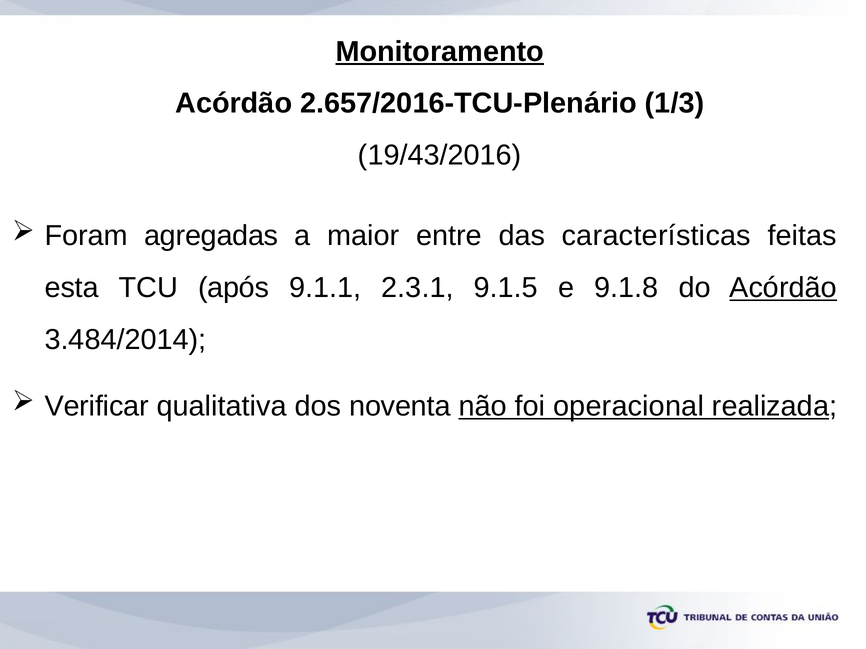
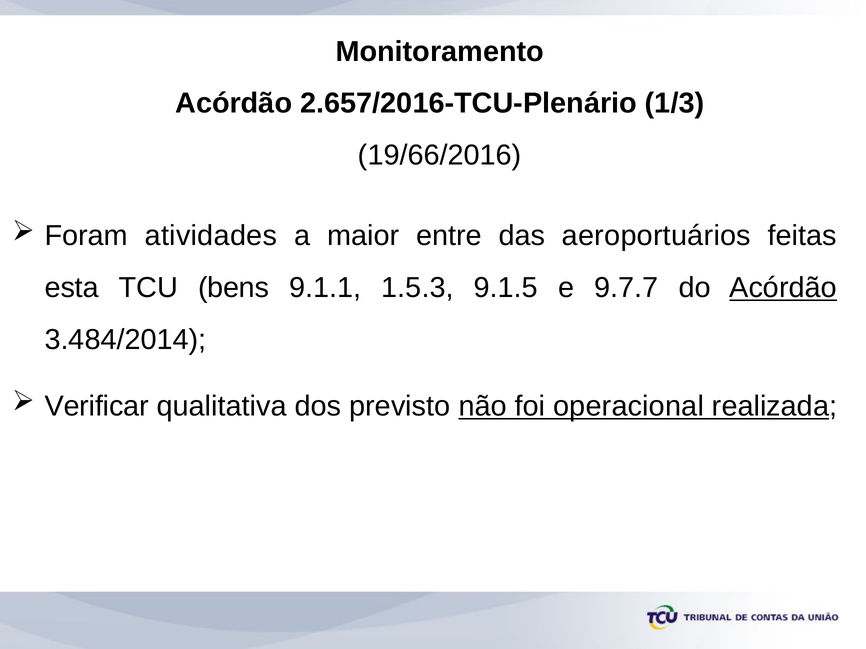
Monitoramento underline: present -> none (440, 52)
19/43/2016: 19/43/2016 -> 19/66/2016 (440, 155)
agregadas: agregadas -> atividades (211, 236)
características: características -> aeroportuários (656, 236)
após: após -> bens (234, 288)
2.3.1: 2.3.1 -> 1.5.3 (418, 288)
9.1.8: 9.1.8 -> 9.7.7 (626, 288)
noventa: noventa -> previsto (400, 406)
